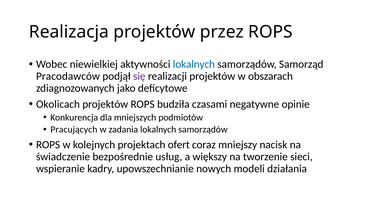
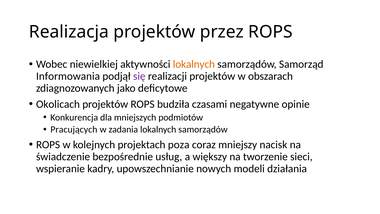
lokalnych colour: blue -> orange (194, 64)
Pracodawców: Pracodawców -> Informowania (68, 76)
ofert: ofert -> poza (179, 145)
